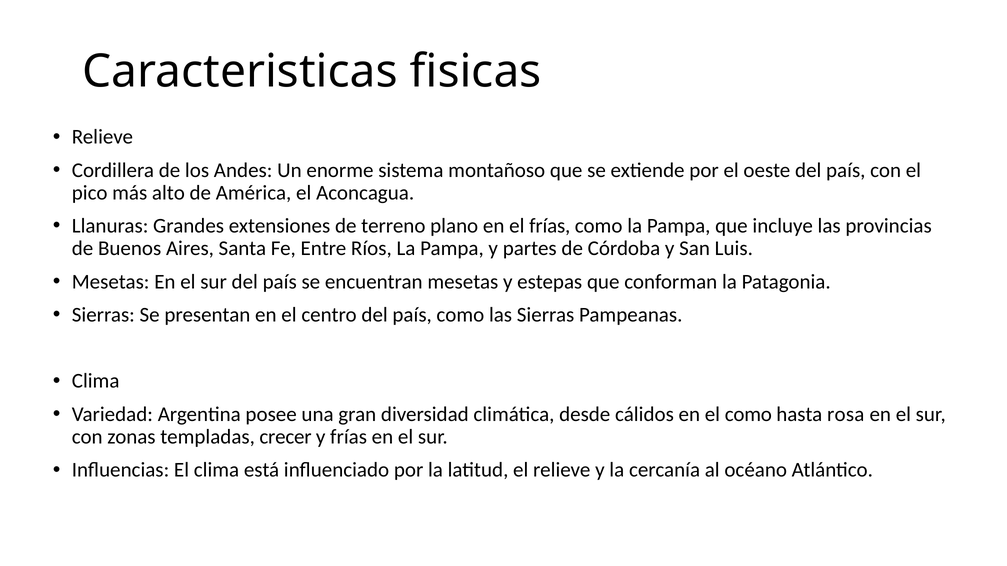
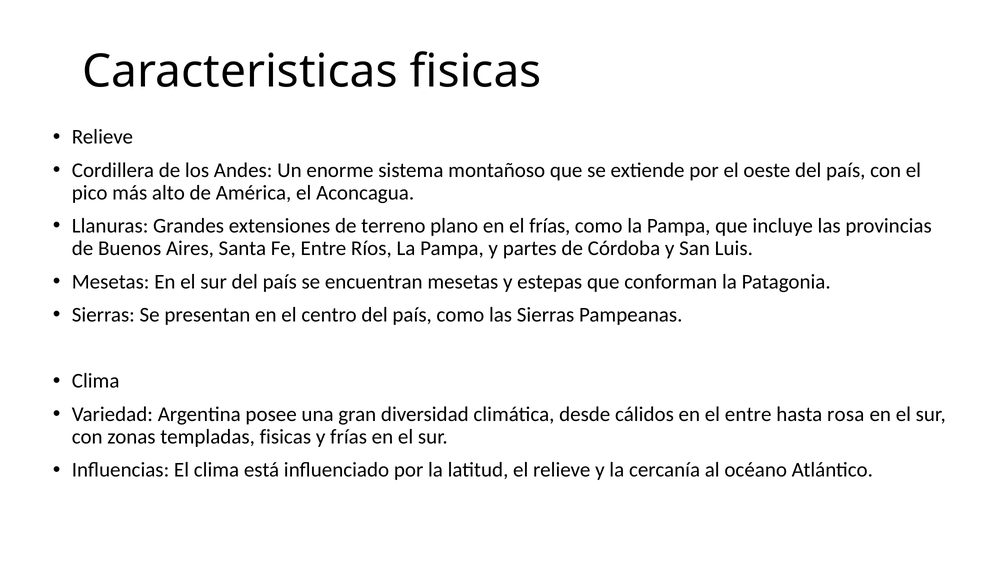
el como: como -> entre (748, 415)
templadas crecer: crecer -> fisicas (285, 437)
